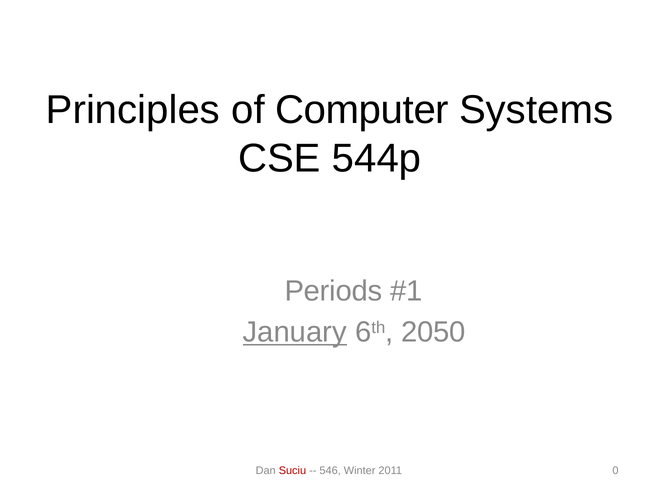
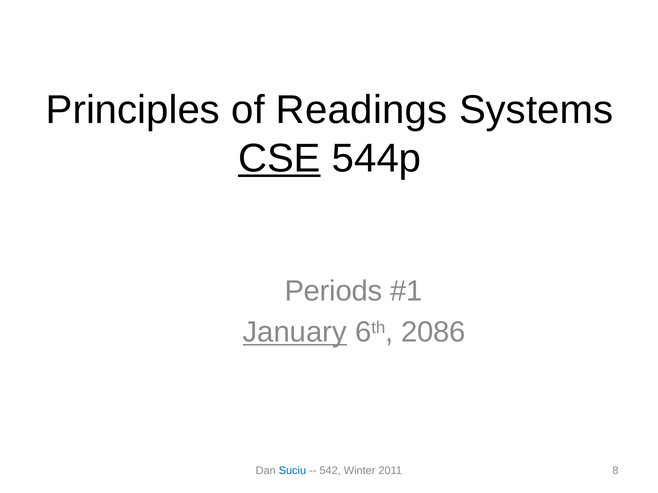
Computer: Computer -> Readings (362, 110)
CSE underline: none -> present (279, 159)
2050: 2050 -> 2086 (433, 333)
Suciu colour: red -> blue (292, 471)
546: 546 -> 542 (330, 471)
0: 0 -> 8 (616, 471)
